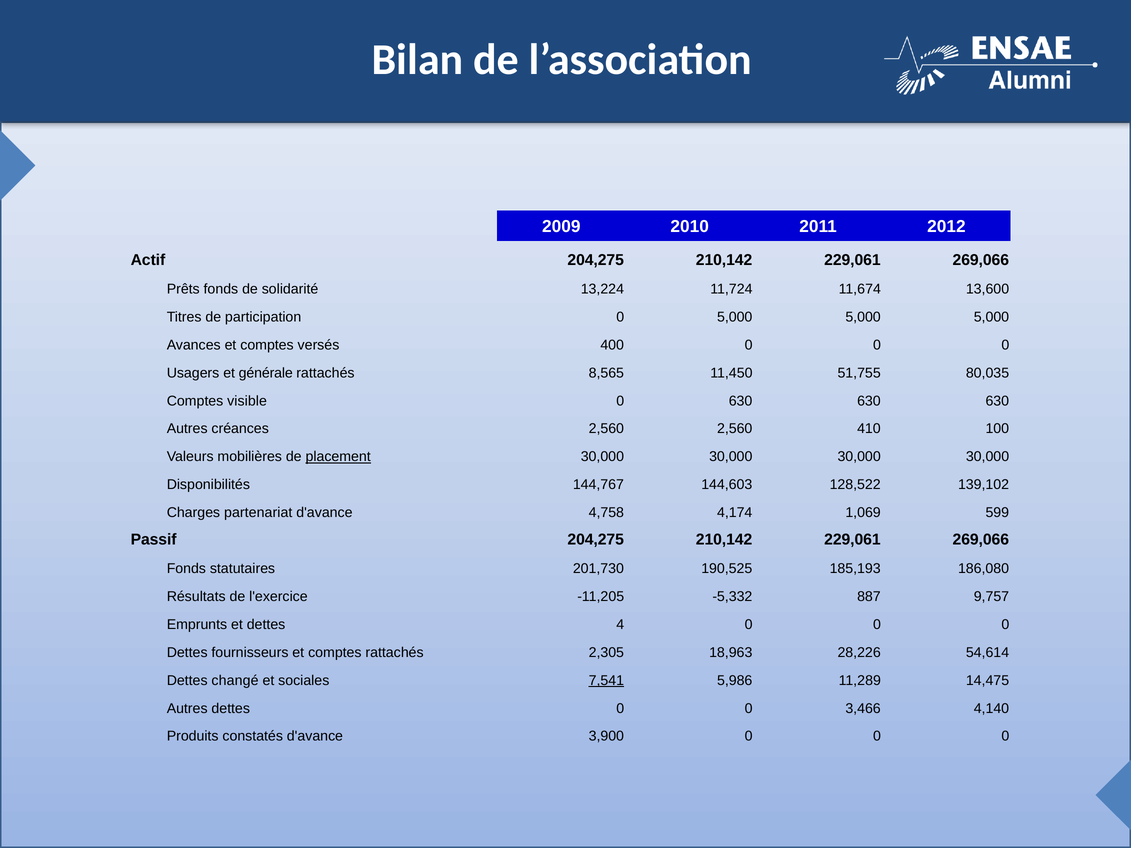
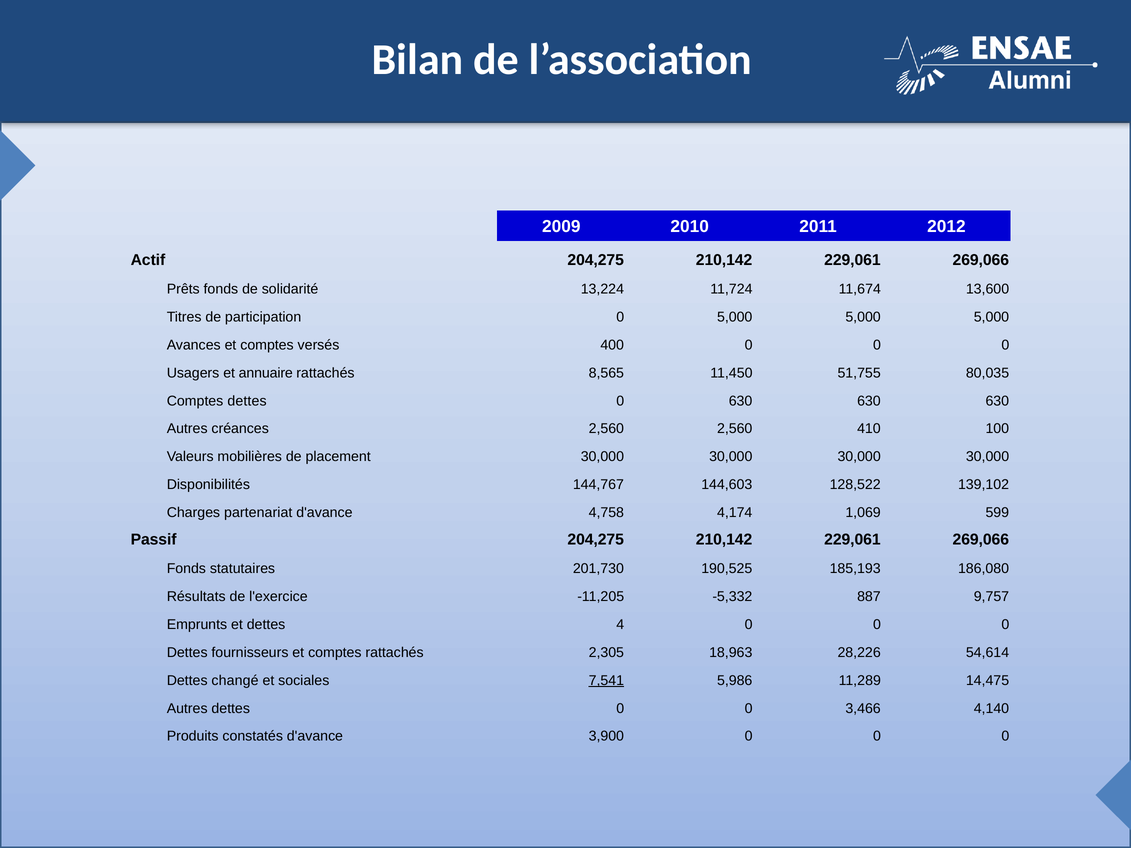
générale: générale -> annuaire (266, 373)
Comptes visible: visible -> dettes (247, 401)
placement underline: present -> none (338, 457)
